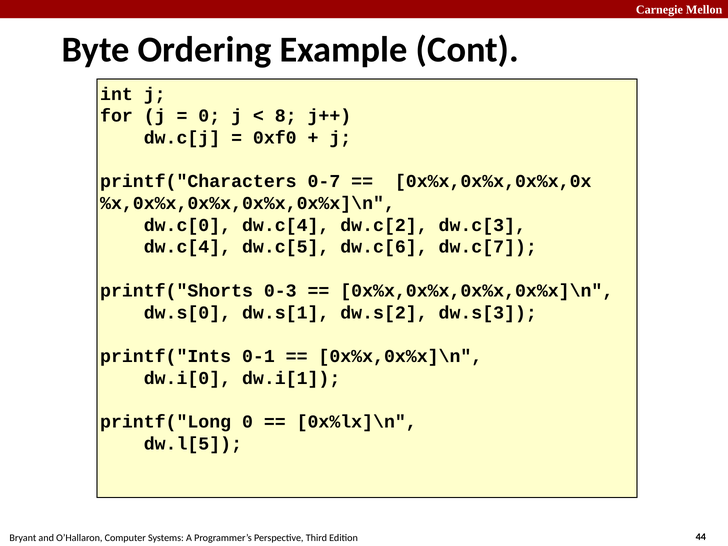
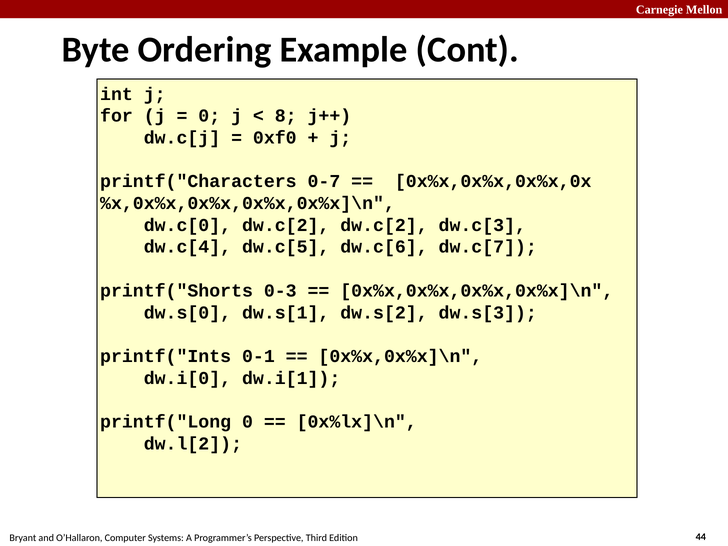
dw.c[0 dw.c[4: dw.c[4 -> dw.c[2 (286, 225)
dw.l[5: dw.l[5 -> dw.l[2 (193, 444)
